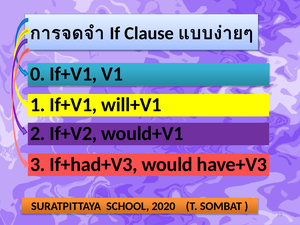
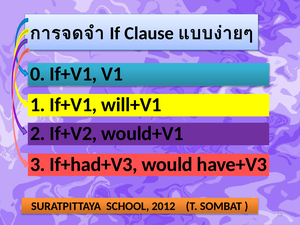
2020: 2020 -> 2012 (164, 206)
